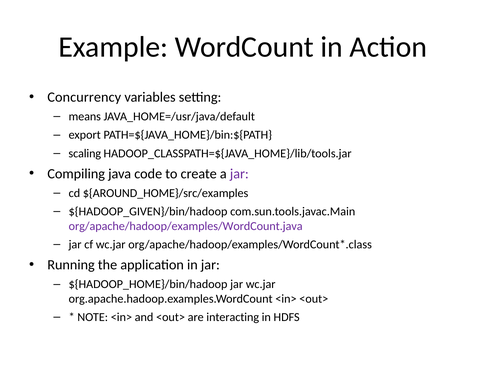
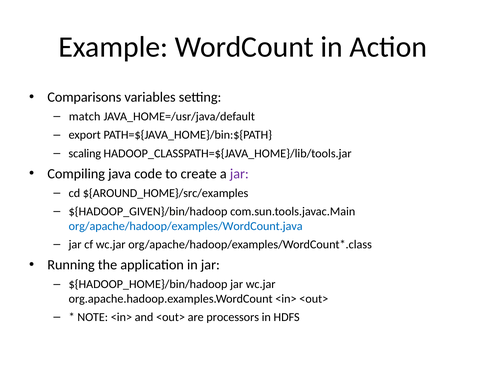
Concurrency: Concurrency -> Comparisons (84, 97)
means: means -> match (85, 116)
org/apache/hadoop/examples/WordCount.java colour: purple -> blue (186, 226)
interacting: interacting -> processors (233, 317)
